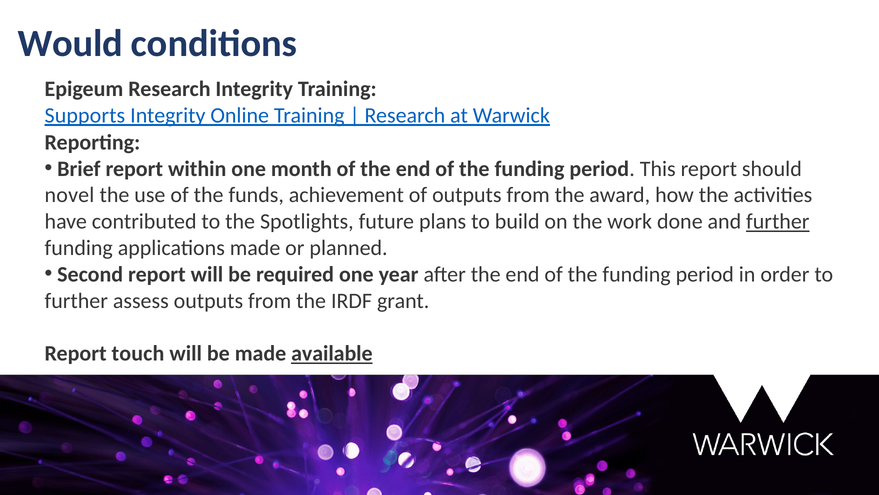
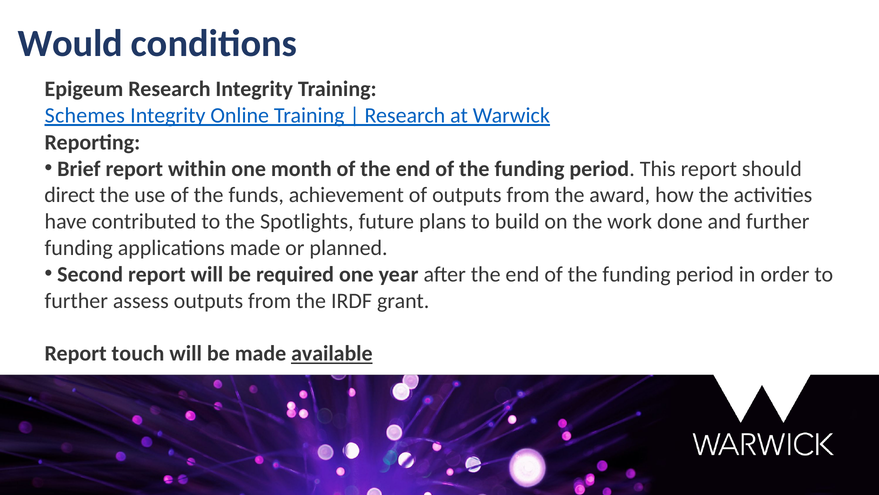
Supports: Supports -> Schemes (85, 115)
novel: novel -> direct (70, 195)
further underline: present -> none (778, 221)
